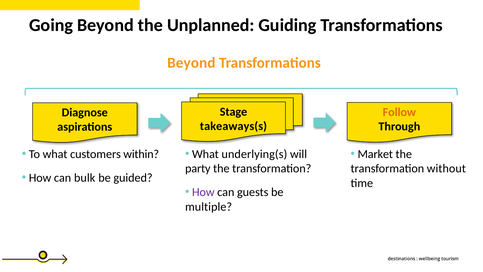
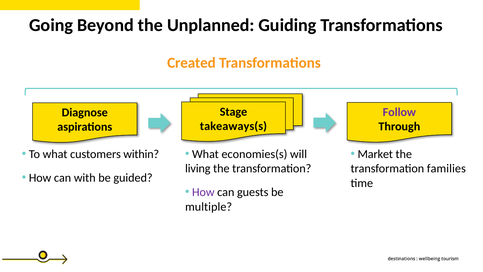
Beyond: Beyond -> Created (191, 63)
Follow colour: orange -> purple (399, 112)
underlying(s: underlying(s -> economies(s (254, 154)
party: party -> living (198, 168)
without: without -> families (446, 168)
bulk: bulk -> with (85, 178)
